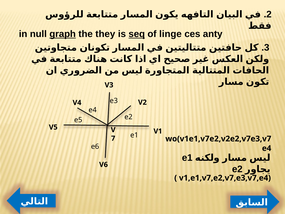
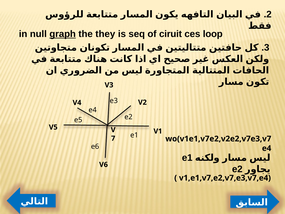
seq underline: present -> none (137, 34)
linge: linge -> ciruit (171, 34)
anty: anty -> loop (213, 34)
